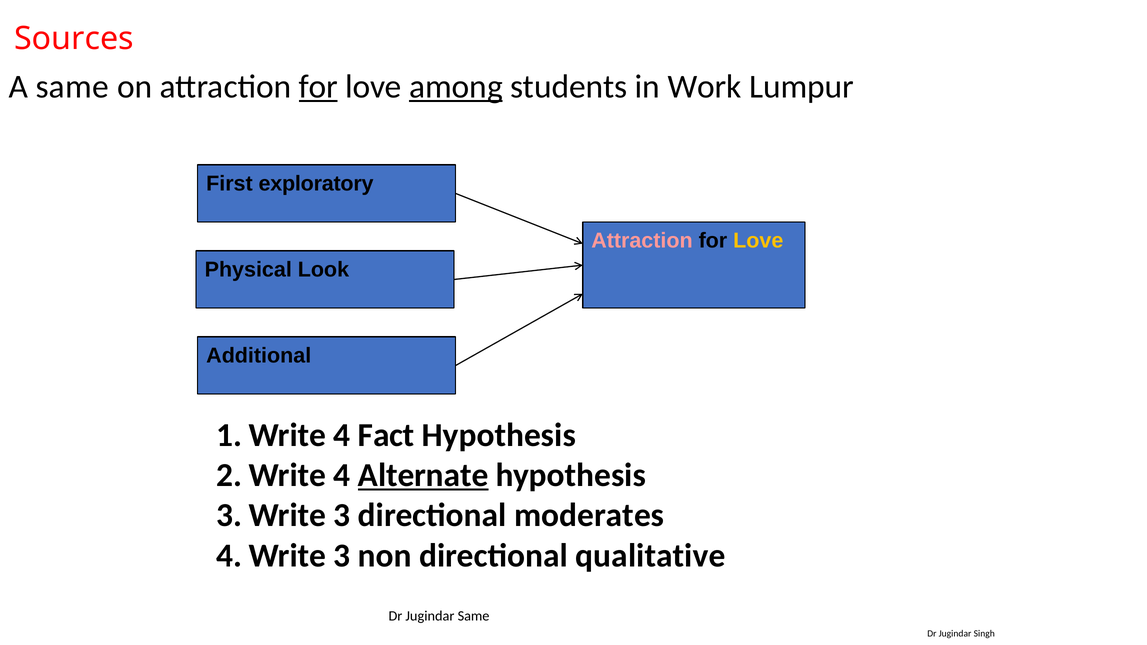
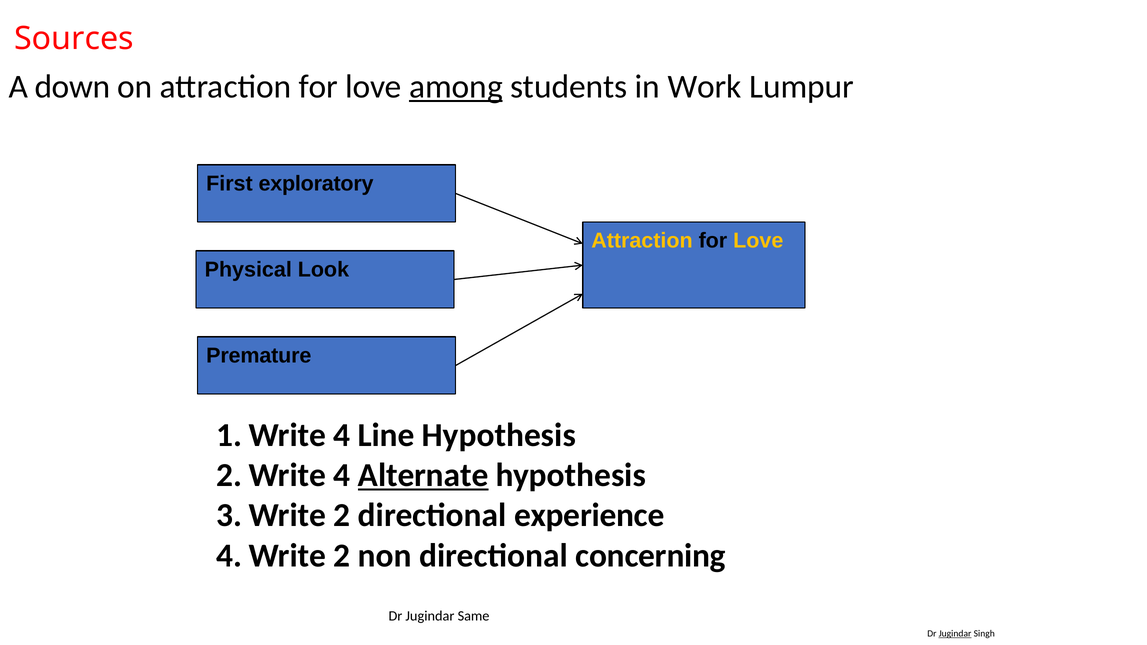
A same: same -> down (73, 87)
for underline: present -> none (318, 87)
Attraction colour: pink -> yellow (642, 241)
Additional: Additional -> Premature (259, 356)
Fact: Fact -> Line (386, 435)
3: 3 -> 2 (342, 516)
moderates: moderates -> experience (589, 516)
3: 3 -> 2 (342, 556)
qualitative: qualitative -> concerning (651, 556)
Jugindar underline: none -> present (955, 634)
